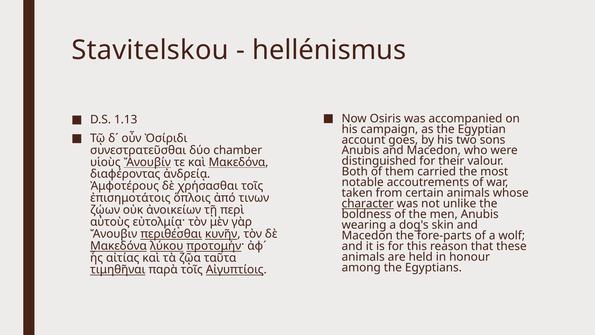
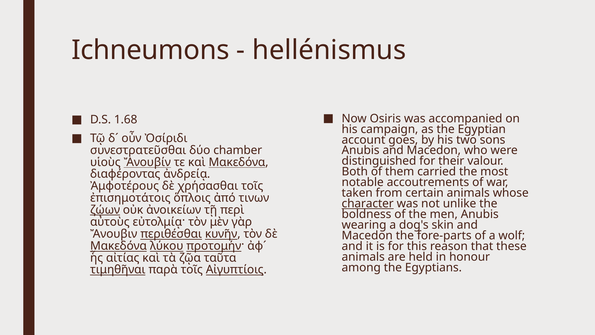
Stavitelskou: Stavitelskou -> Ichneumons (150, 50)
1.13: 1.13 -> 1.68 (126, 119)
ζῴων underline: none -> present (105, 210)
